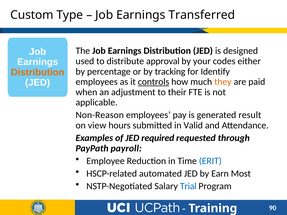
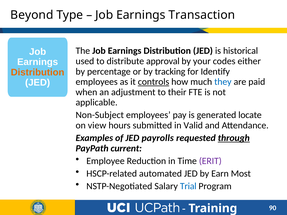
Custom: Custom -> Beyond (32, 15)
Transferred: Transferred -> Transaction (202, 15)
designed: designed -> historical (241, 51)
they colour: orange -> blue (223, 82)
Non-Reason: Non-Reason -> Non-Subject (100, 115)
result: result -> locate (250, 115)
required: required -> payrolls (158, 138)
through underline: none -> present (234, 138)
payroll: payroll -> current (126, 148)
ERIT colour: blue -> purple (210, 161)
